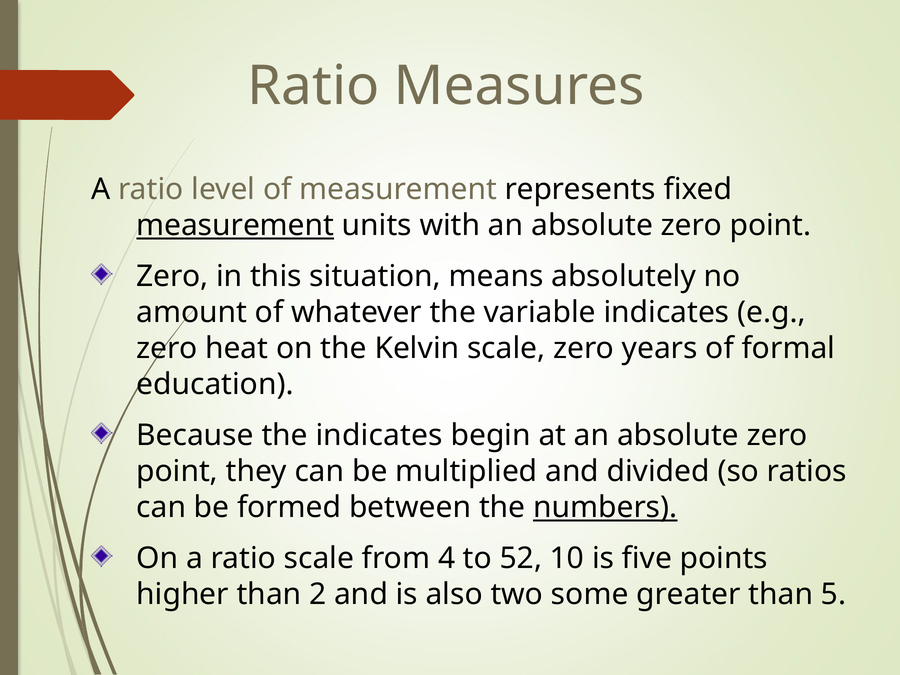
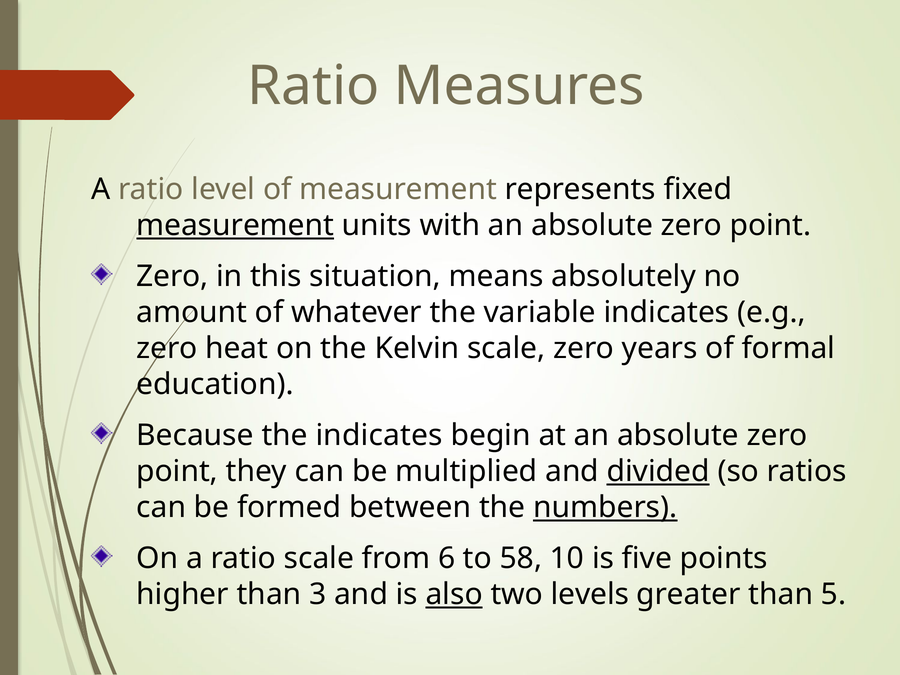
divided underline: none -> present (658, 472)
4: 4 -> 6 (447, 559)
52: 52 -> 58 (521, 559)
2: 2 -> 3 (318, 595)
also underline: none -> present (454, 595)
some: some -> levels (590, 595)
